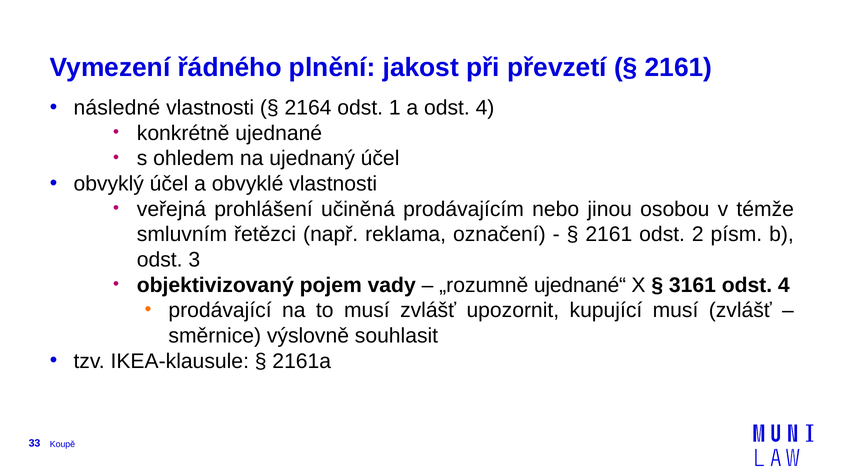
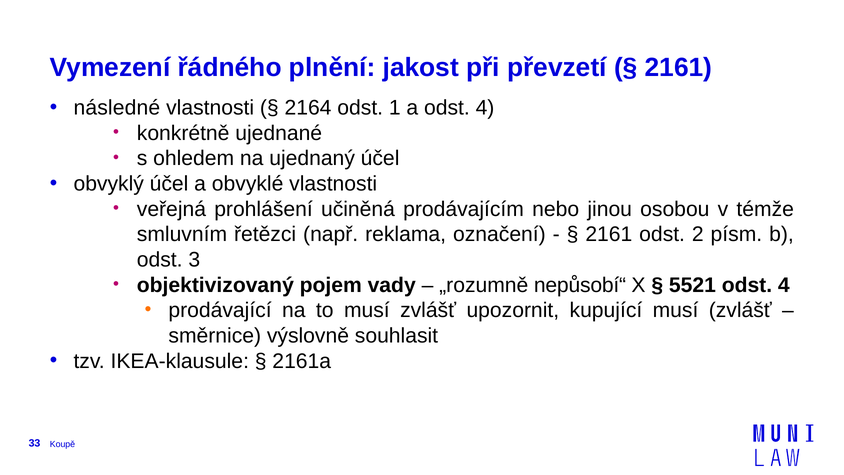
ujednané“: ujednané“ -> nepůsobí“ (580, 285)
3161: 3161 -> 5521 (692, 285)
